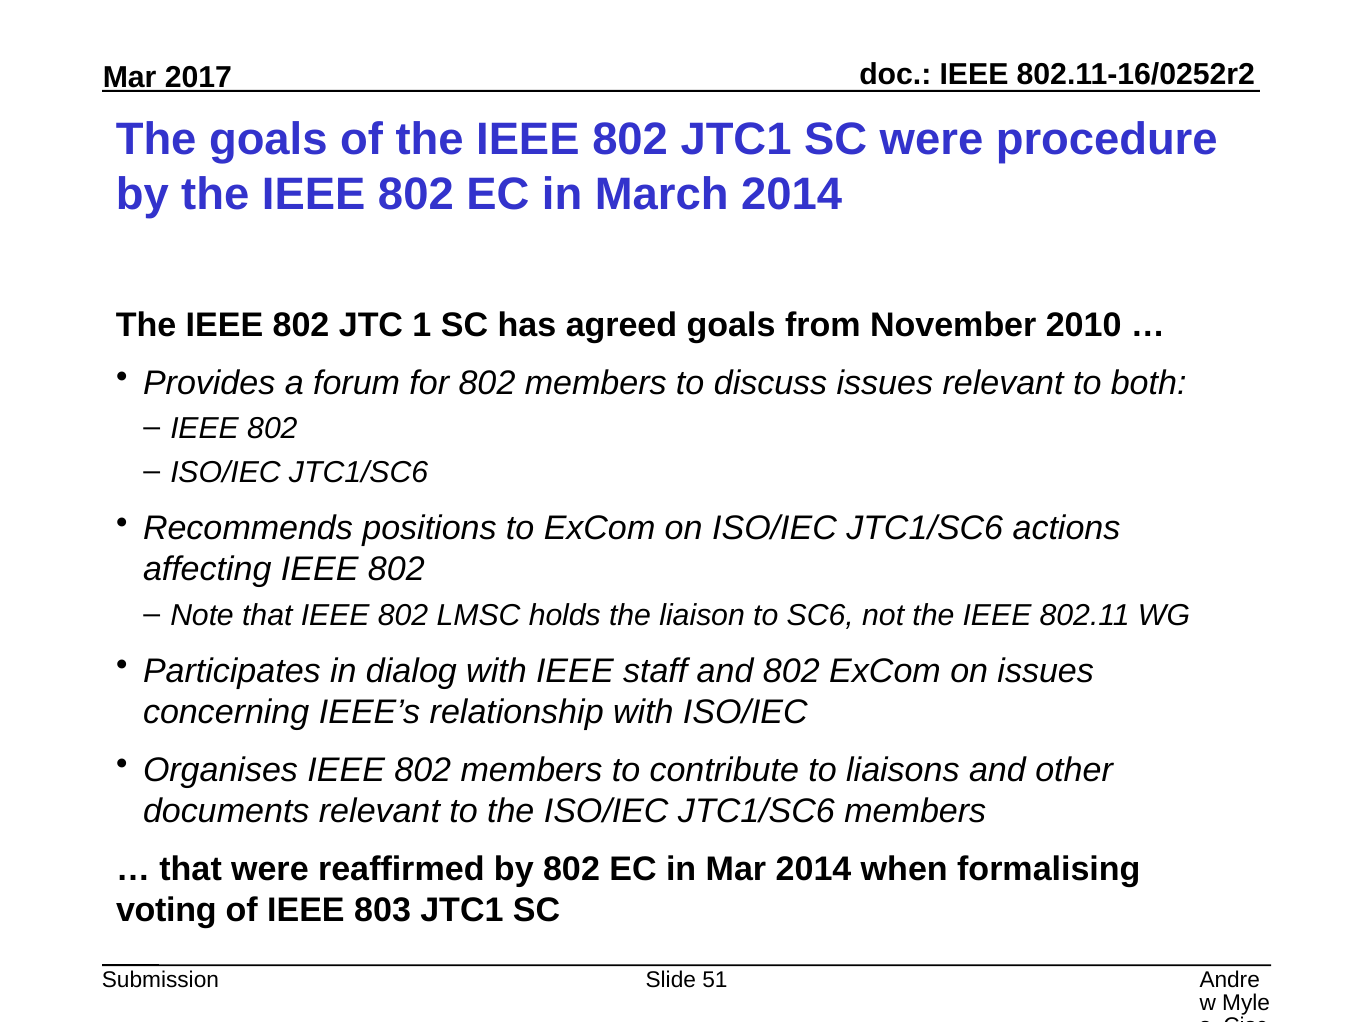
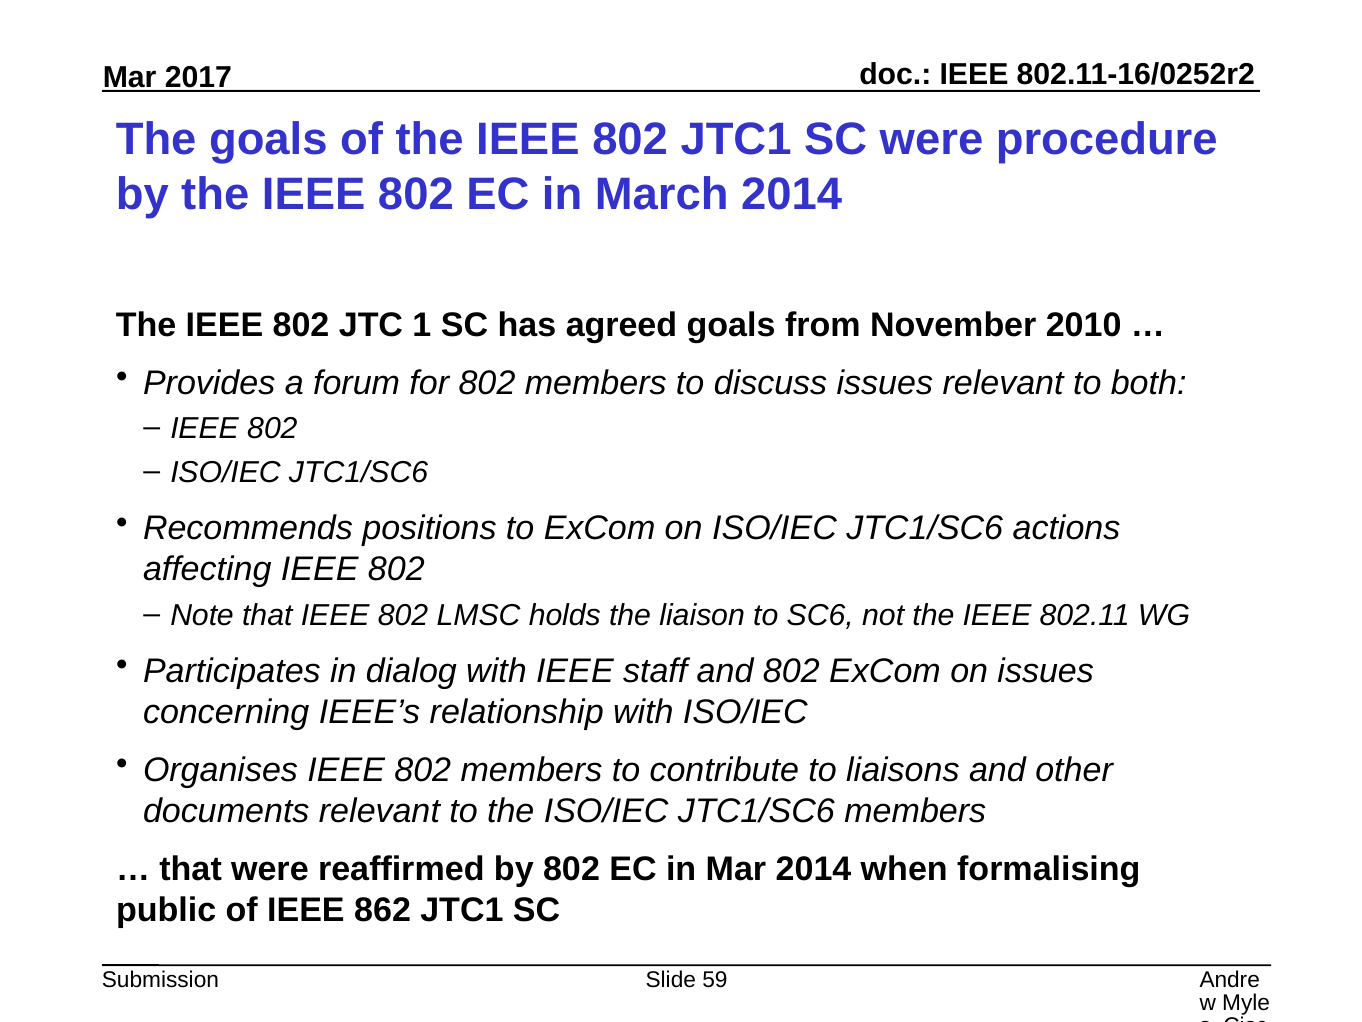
voting: voting -> public (166, 909)
803: 803 -> 862 (383, 909)
51: 51 -> 59 (715, 980)
